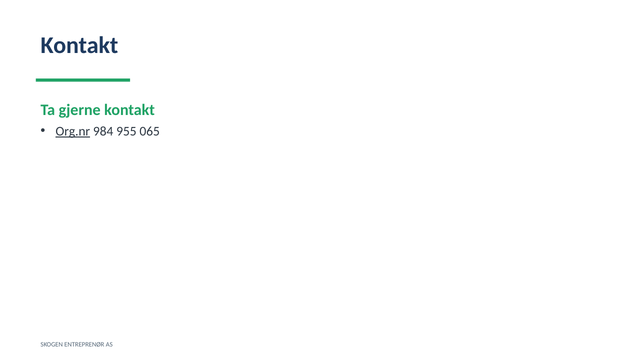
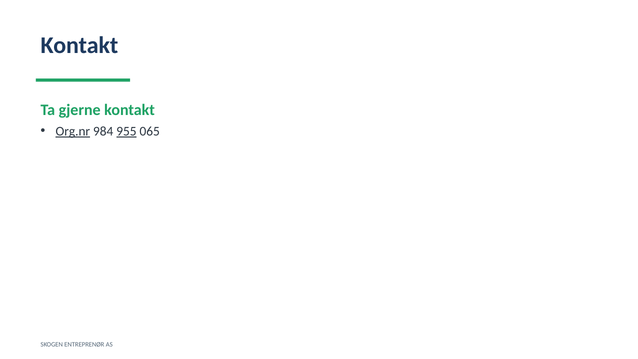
955 underline: none -> present (126, 131)
